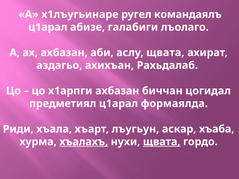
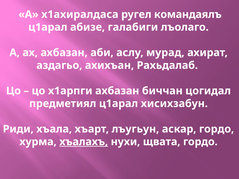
х1лъугьинаре: х1лъугьинаре -> х1ахиралдаса (80, 14)
аслу щвата: щвата -> мурад (165, 53)
формаялда: формаялда -> хисихзабун (174, 104)
аскар хъаба: хъаба -> гордо (217, 129)
щвата underline: present -> none (162, 142)
